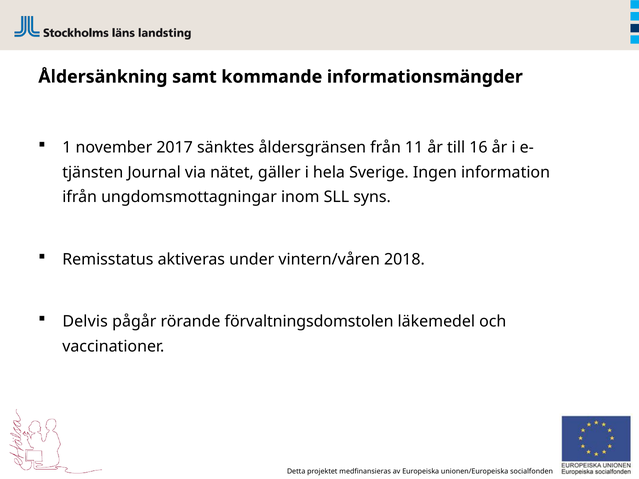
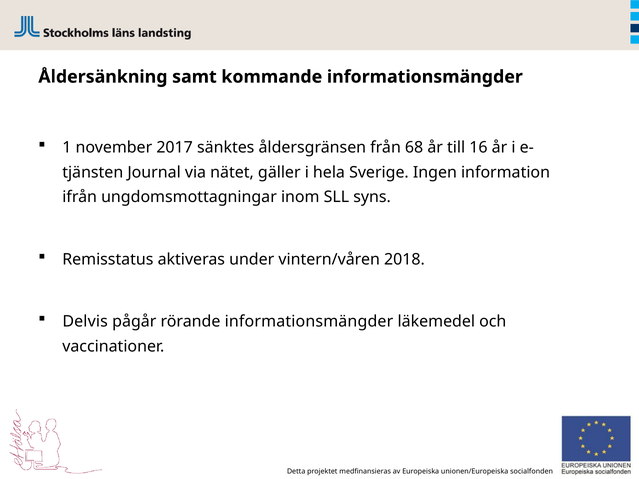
11: 11 -> 68 (414, 147)
rörande förvaltningsdomstolen: förvaltningsdomstolen -> informationsmängder (309, 322)
